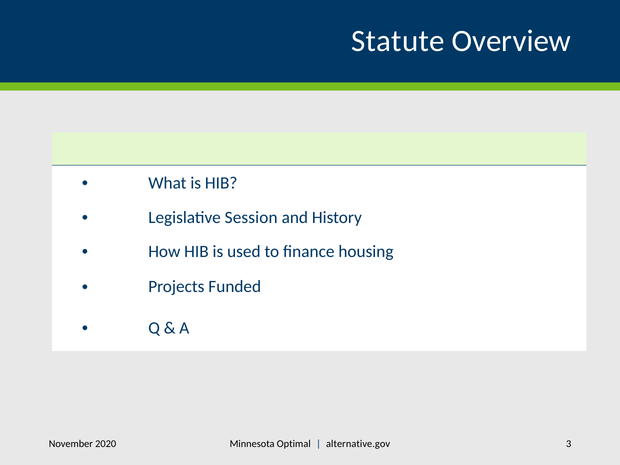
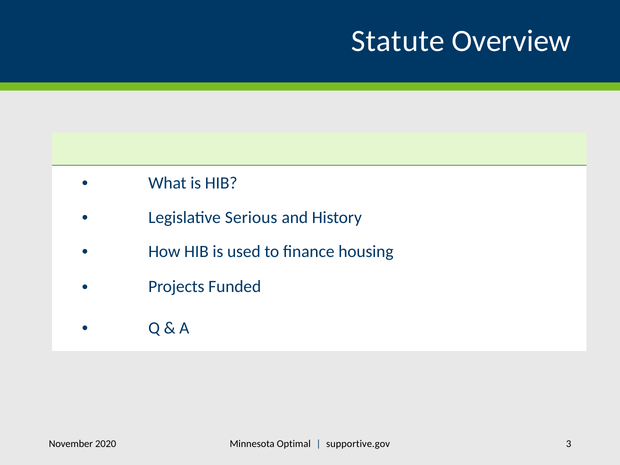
Session: Session -> Serious (251, 217)
alternative.gov: alternative.gov -> supportive.gov (358, 444)
